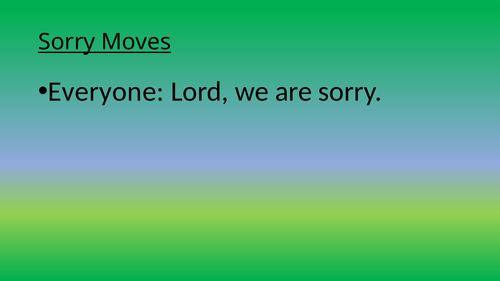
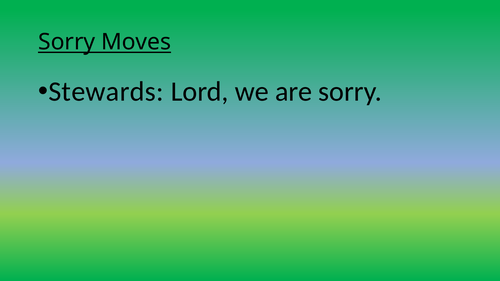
Everyone: Everyone -> Stewards (106, 92)
